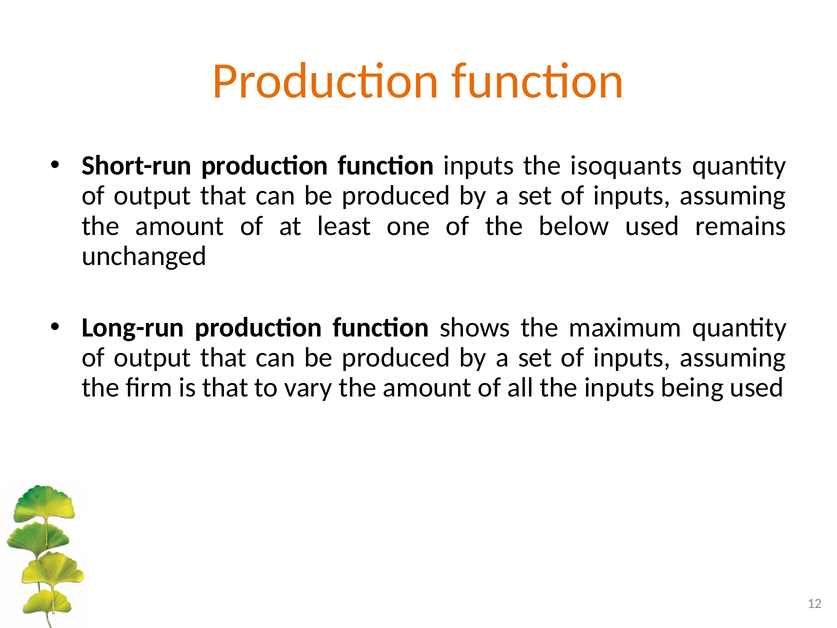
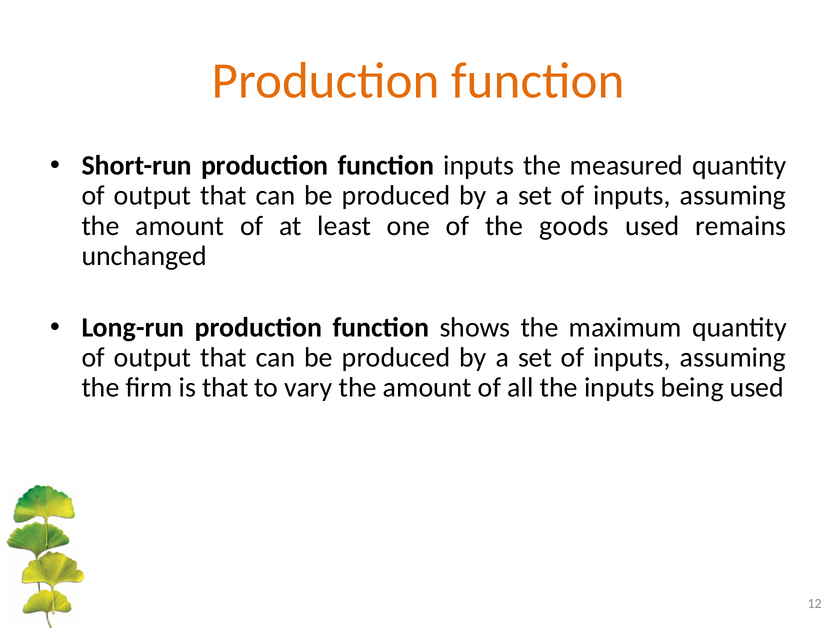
isoquants: isoquants -> measured (626, 166)
below: below -> goods (574, 226)
